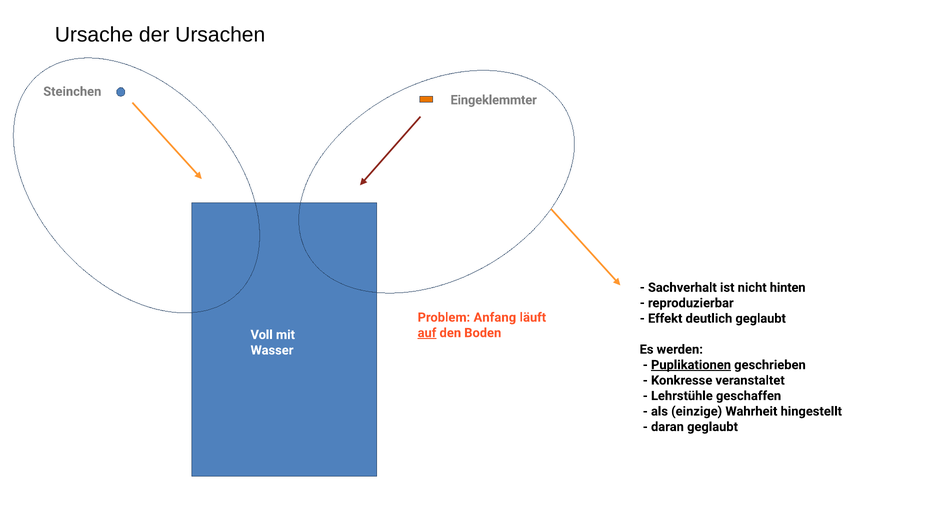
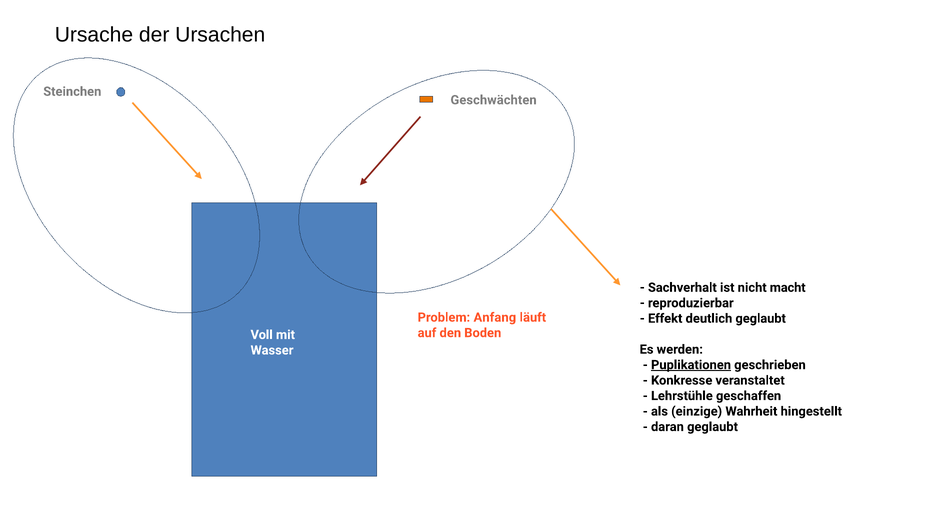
Eingeklemmter: Eingeklemmter -> Geschwächten (494, 100)
hinten: hinten -> macht (788, 287)
auf underline: present -> none (427, 333)
